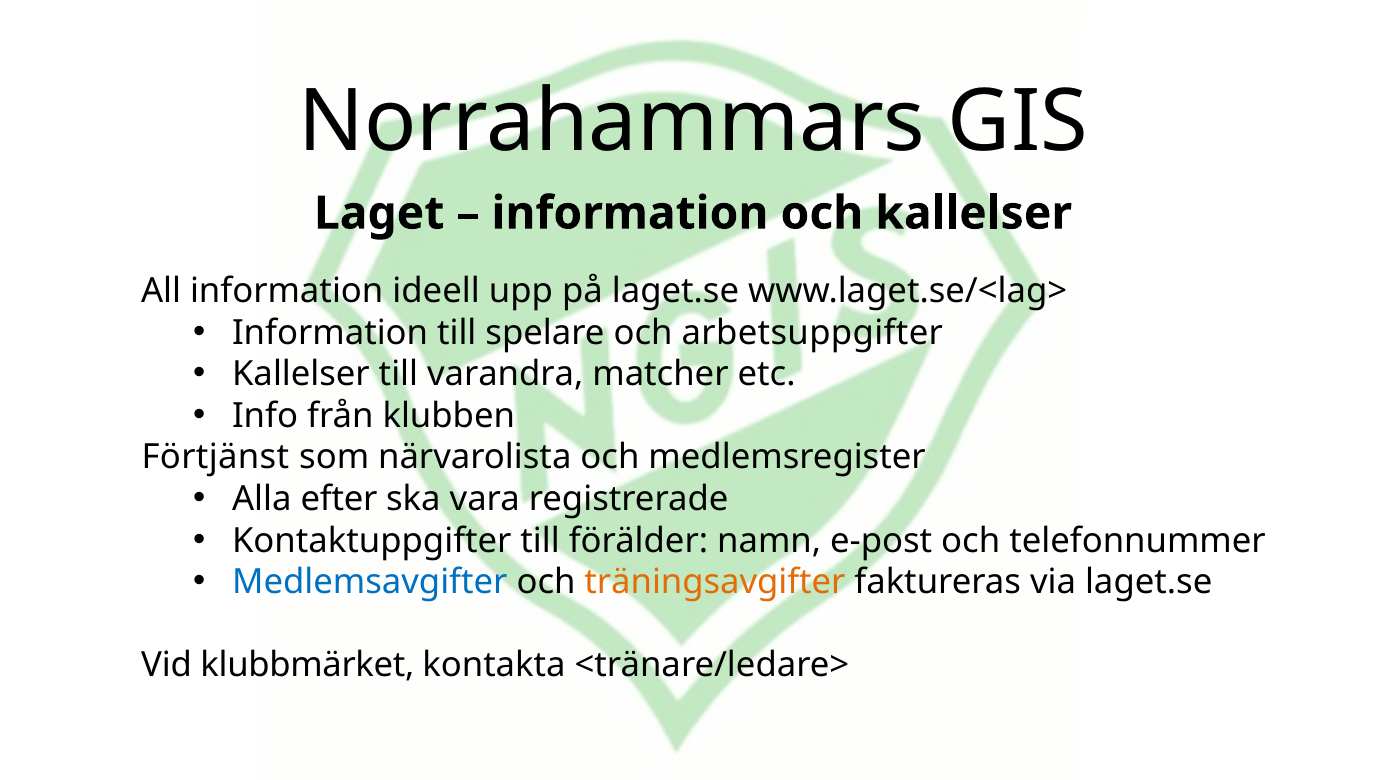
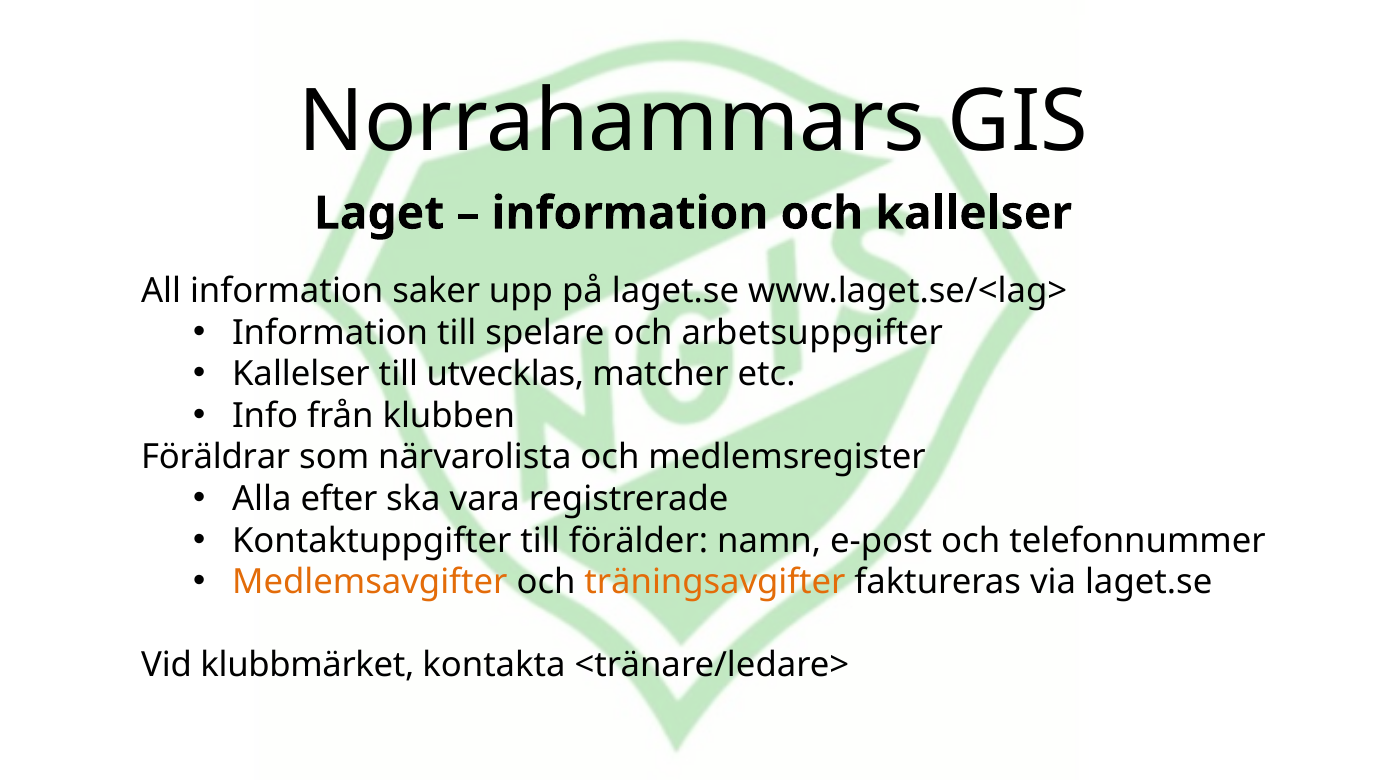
ideell: ideell -> saker (436, 291)
varandra: varandra -> utvecklas (505, 374)
Förtjänst: Förtjänst -> Föräldrar (216, 458)
Medlemsavgifter colour: blue -> orange (370, 582)
